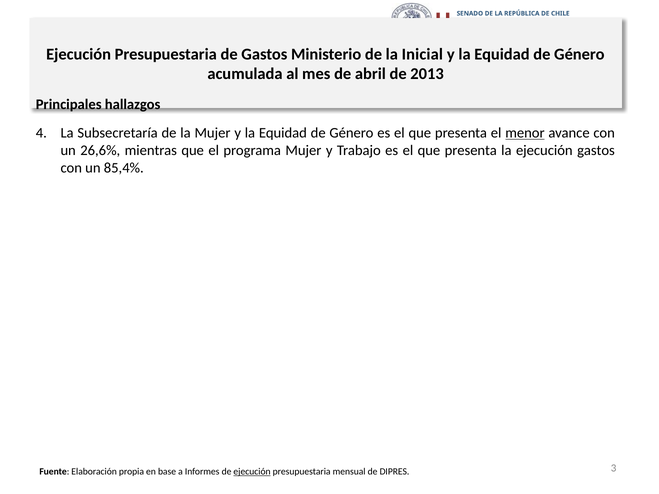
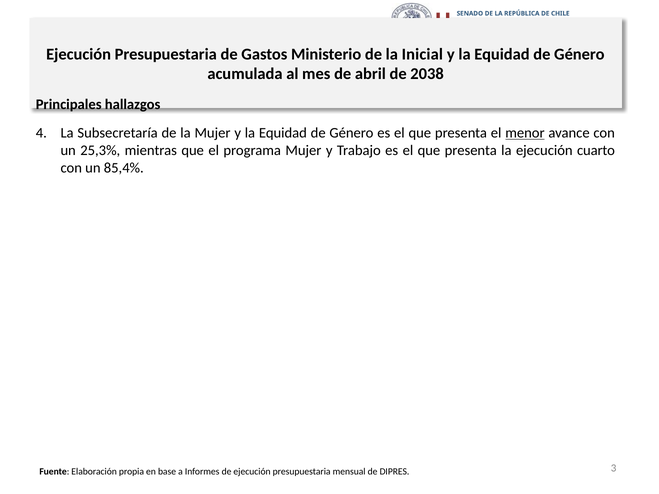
2013: 2013 -> 2038 (427, 74)
26,6%: 26,6% -> 25,3% (100, 151)
ejecución gastos: gastos -> cuarto (596, 151)
ejecución underline: present -> none (252, 472)
